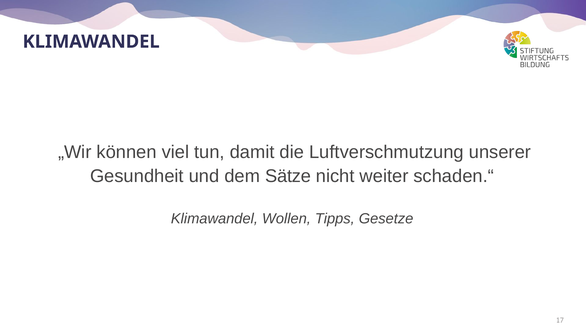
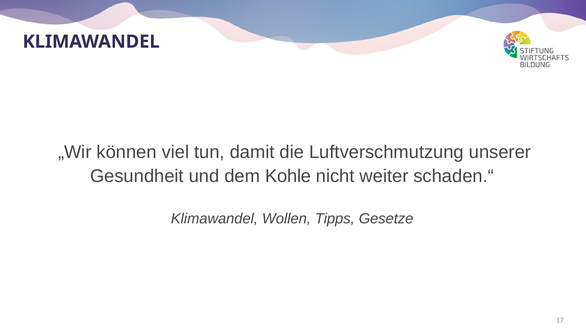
Sätze: Sätze -> Kohle (288, 176)
